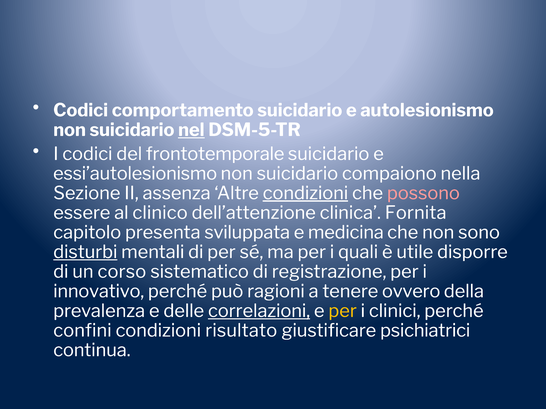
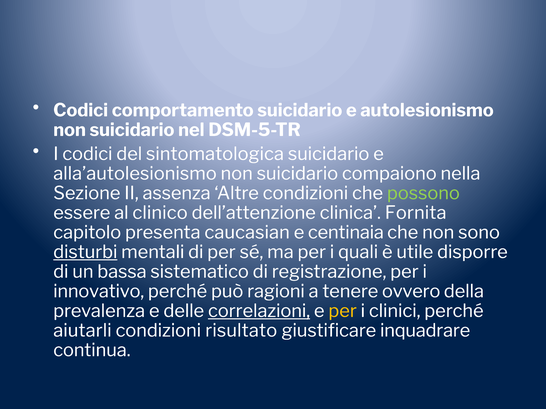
nel underline: present -> none (191, 130)
frontotemporale: frontotemporale -> sintomatologica (215, 154)
essi’autolesionismo: essi’autolesionismo -> alla’autolesionismo (135, 174)
condizioni underline: present -> none (305, 193)
possono colour: pink -> light green (423, 193)
sviluppata: sviluppata -> caucasian (247, 233)
medicina: medicina -> centinaia (346, 233)
corso: corso -> bassa (122, 272)
confini: confini -> aiutarli (82, 331)
psichiatrici: psichiatrici -> inquadrare (425, 331)
